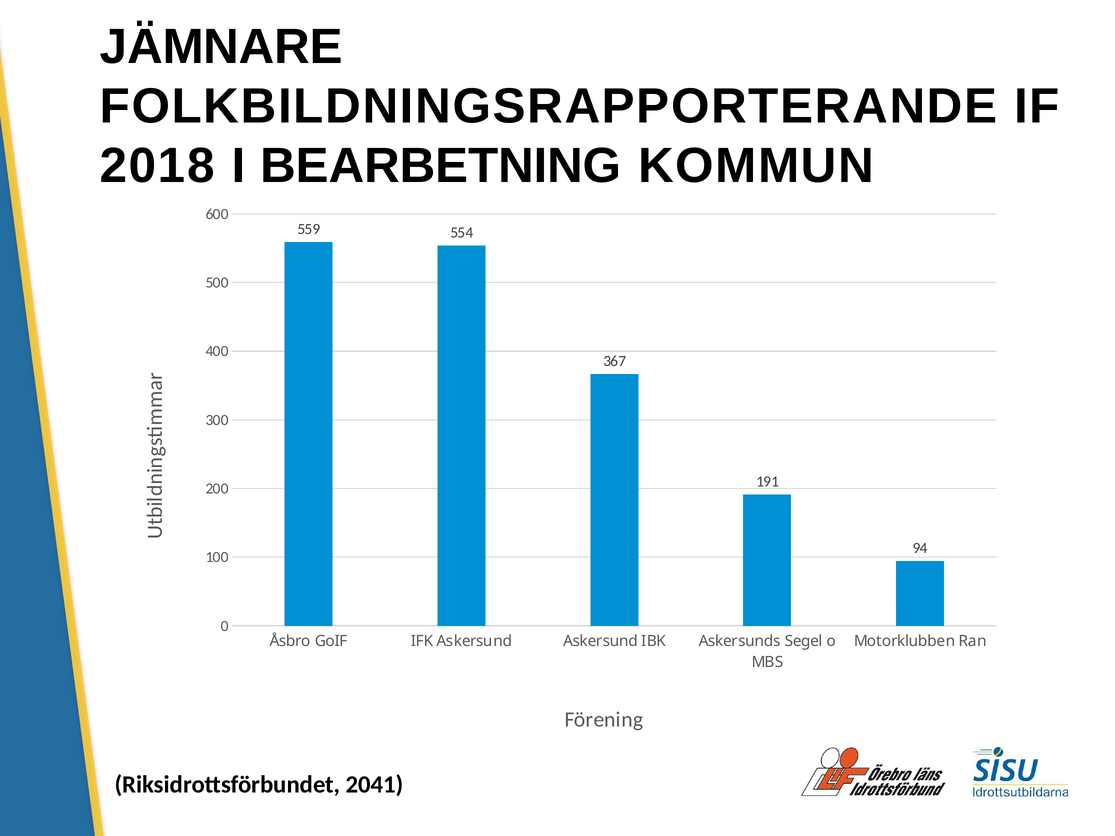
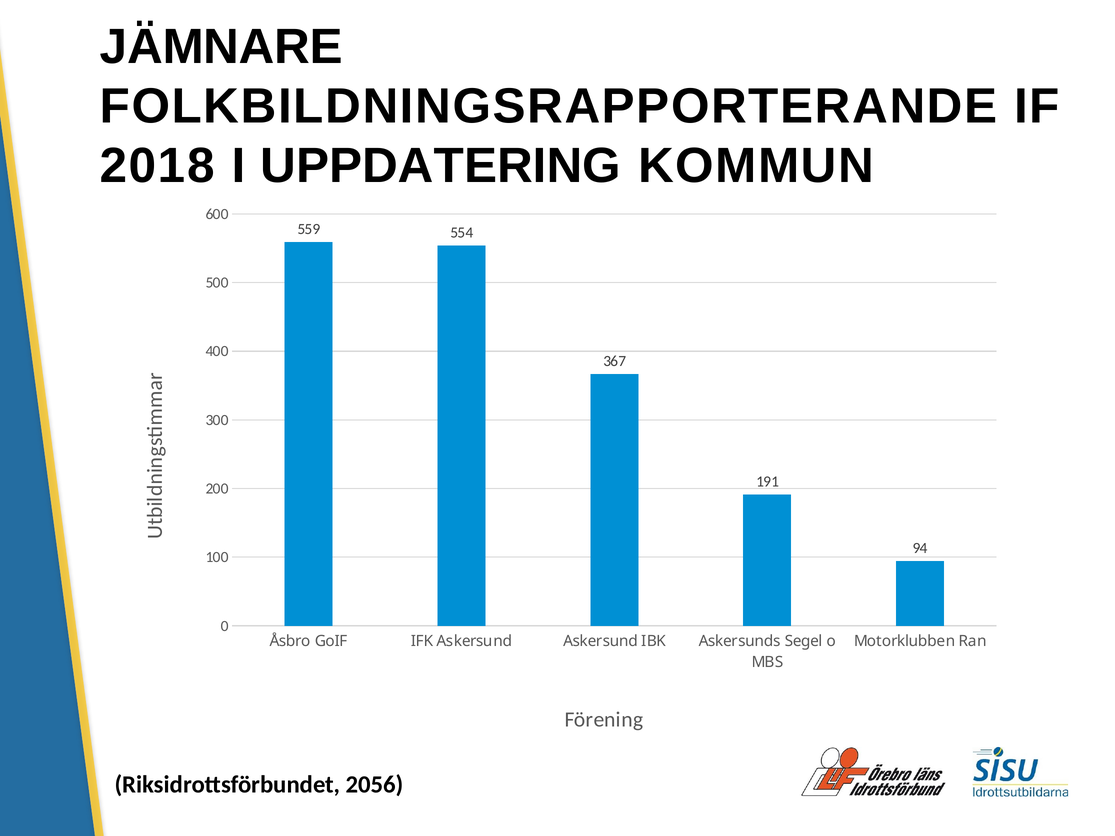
BEARBETNING: BEARBETNING -> UPPDATERING (441, 166)
2041: 2041 -> 2056 (375, 785)
